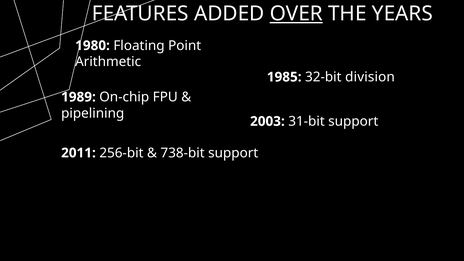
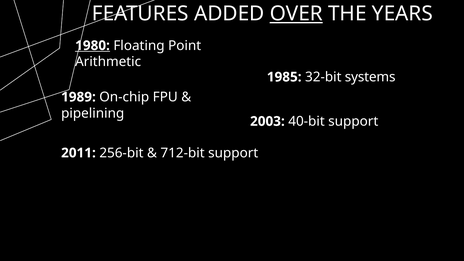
1980 underline: none -> present (93, 46)
division: division -> systems (370, 77)
31-bit: 31-bit -> 40-bit (307, 121)
738-bit: 738-bit -> 712-bit (183, 153)
